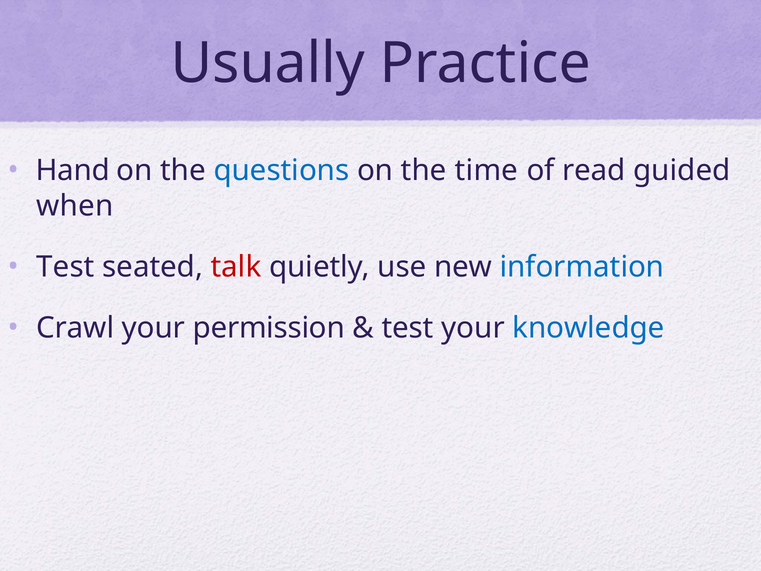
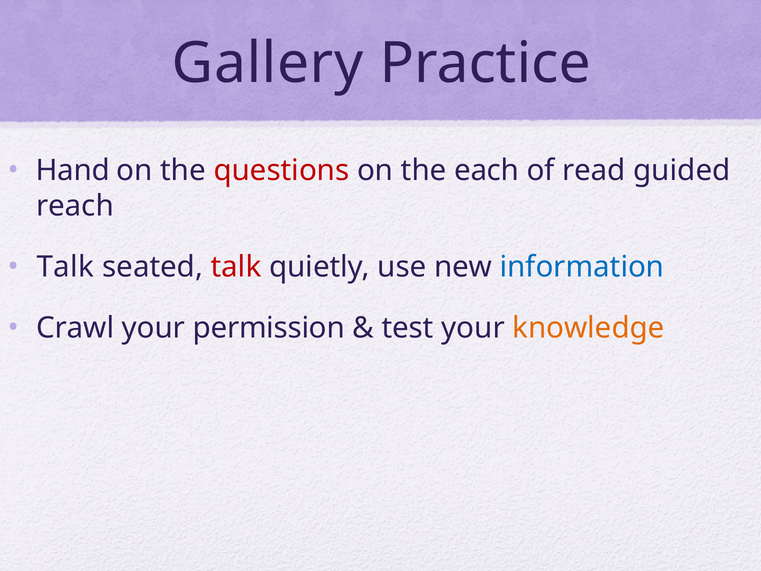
Usually: Usually -> Gallery (268, 64)
questions colour: blue -> red (281, 170)
time: time -> each (487, 170)
when: when -> reach (75, 206)
Test: Test -> Talk (65, 267)
knowledge colour: blue -> orange (588, 328)
